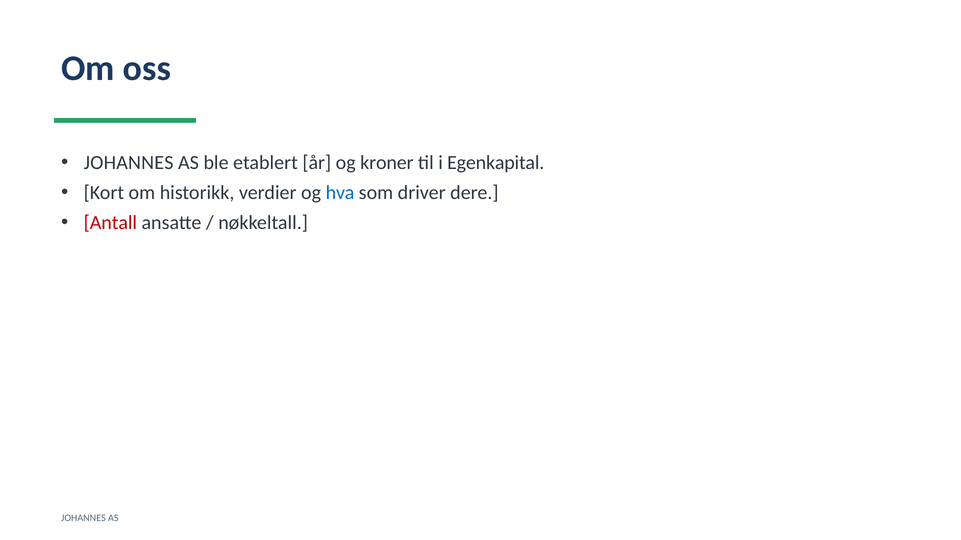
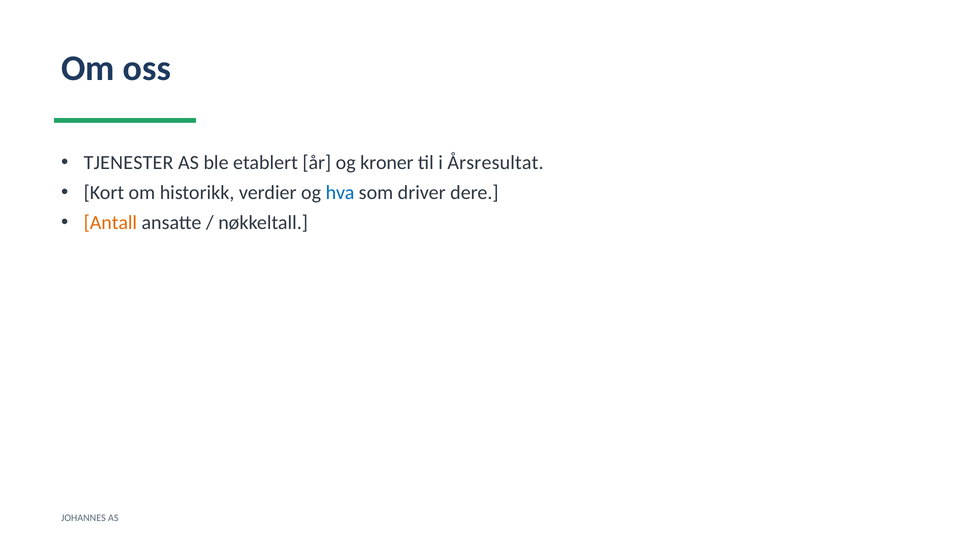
JOHANNES: JOHANNES -> TJENESTER (129, 163)
Egenkapital: Egenkapital -> Årsresultat (496, 163)
Antall colour: red -> orange (110, 223)
